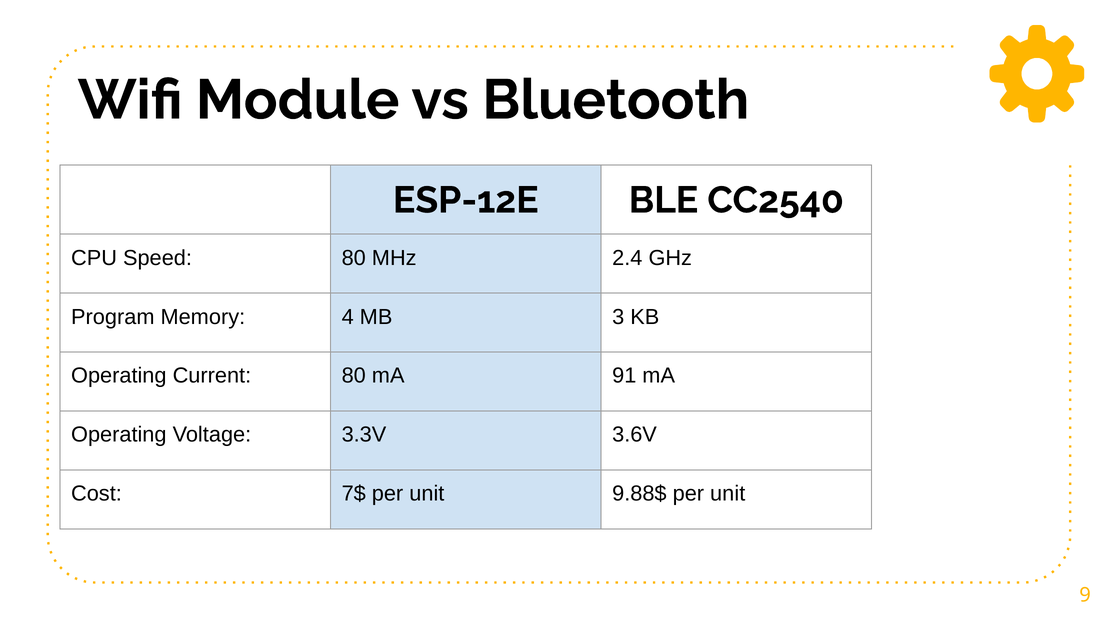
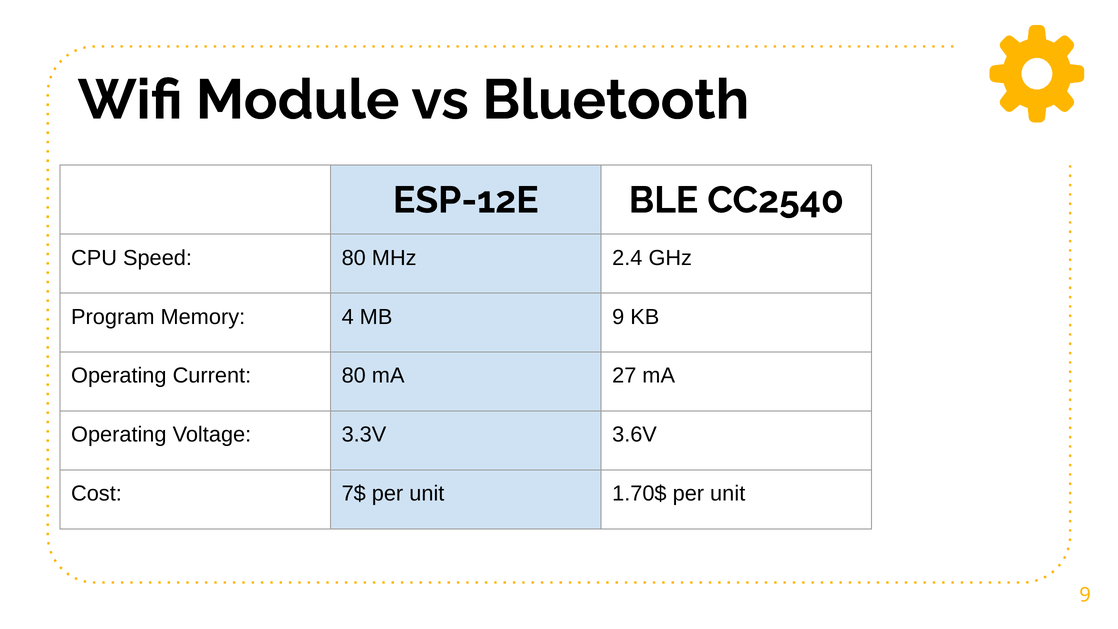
MB 3: 3 -> 9 (618, 317)
91: 91 -> 27 (624, 376)
9.88$: 9.88$ -> 1.70$ (639, 494)
